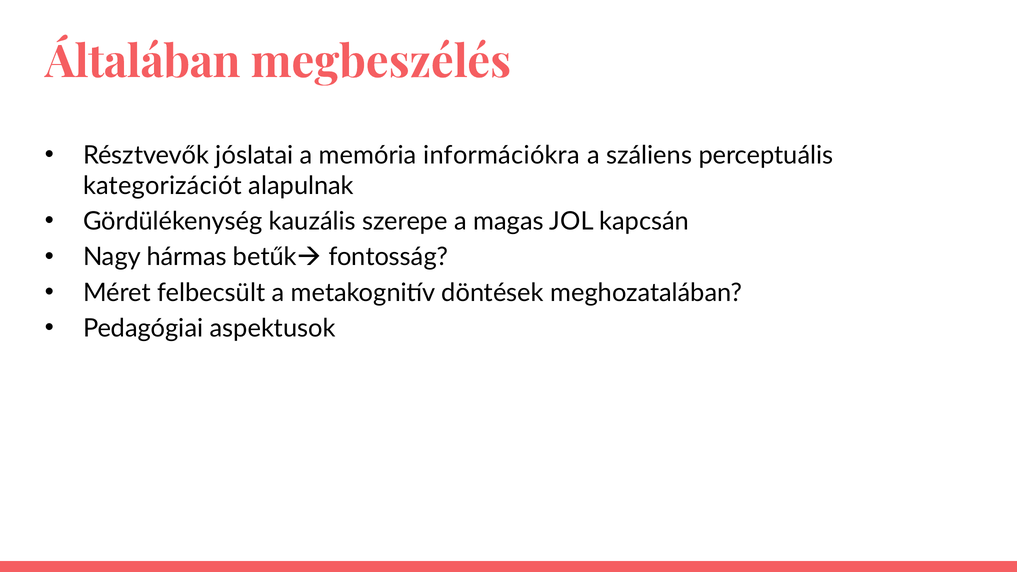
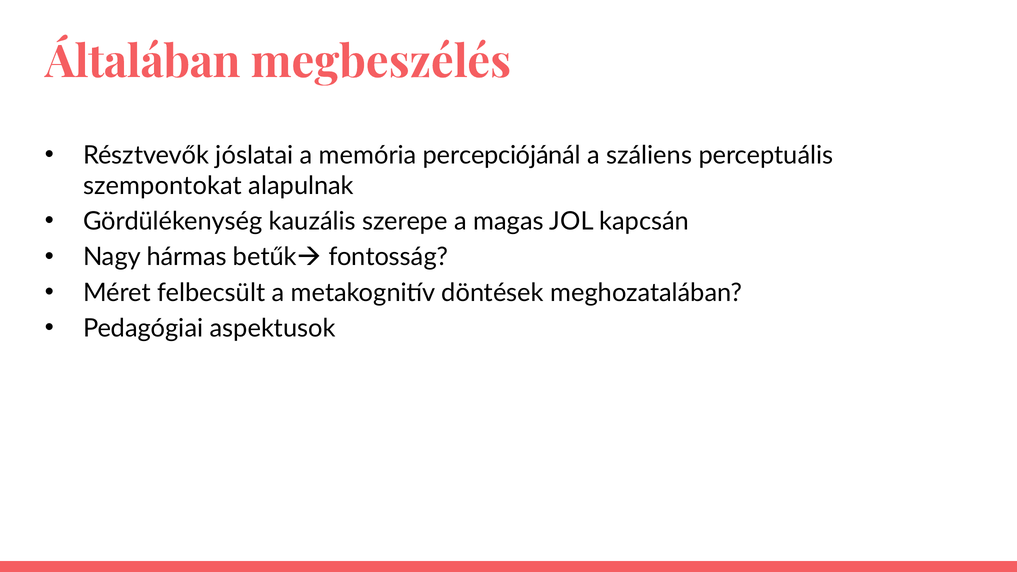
információkra: információkra -> percepciójánál (502, 155)
kategorizációt: kategorizációt -> szempontokat (162, 186)
